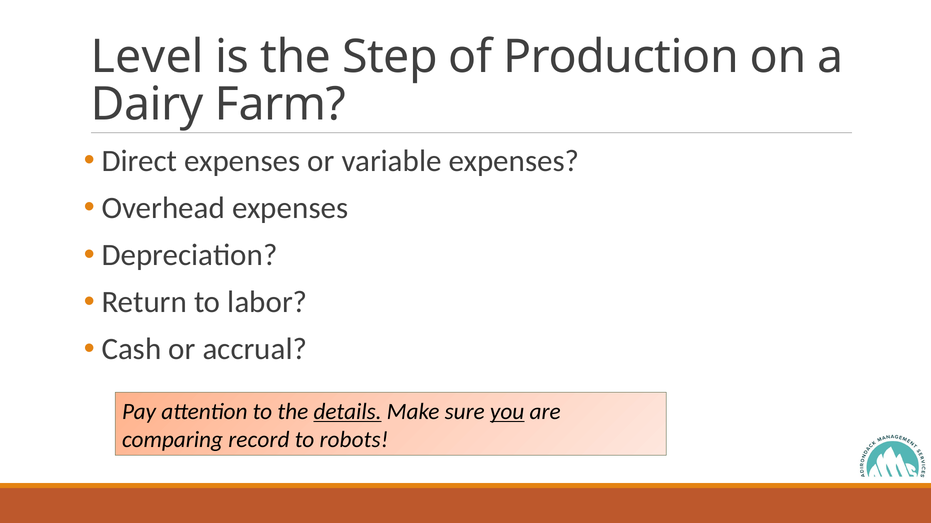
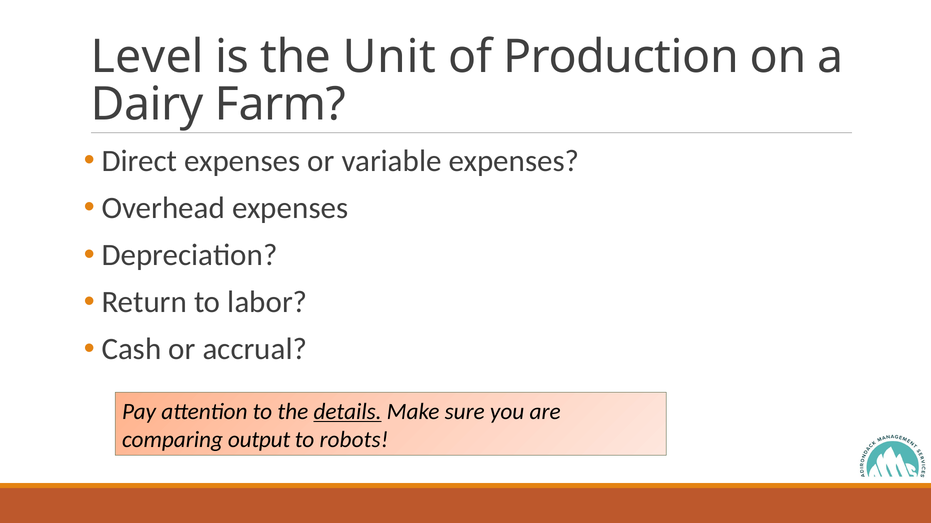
Step: Step -> Unit (389, 57)
you underline: present -> none (507, 412)
record: record -> output (259, 440)
